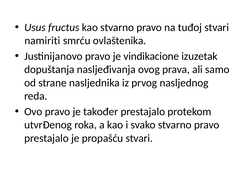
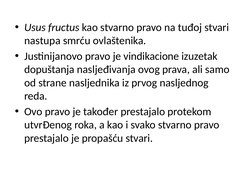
namiriti: namiriti -> nastupa (42, 41)
